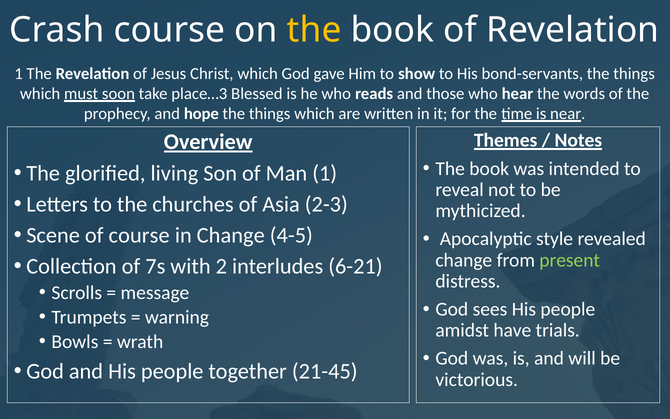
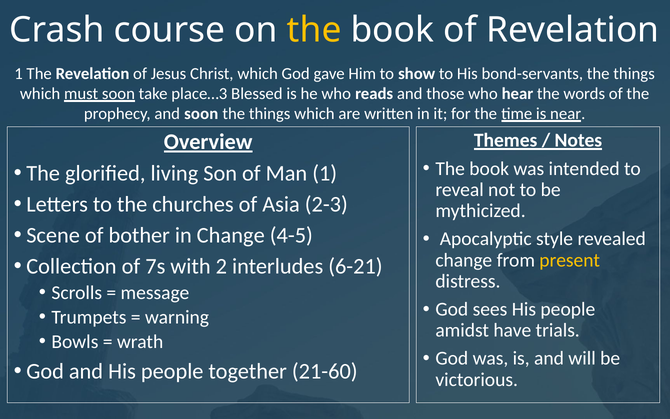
and hope: hope -> soon (201, 114)
of course: course -> bother (139, 235)
present colour: light green -> yellow (570, 260)
21-45: 21-45 -> 21-60 (325, 371)
